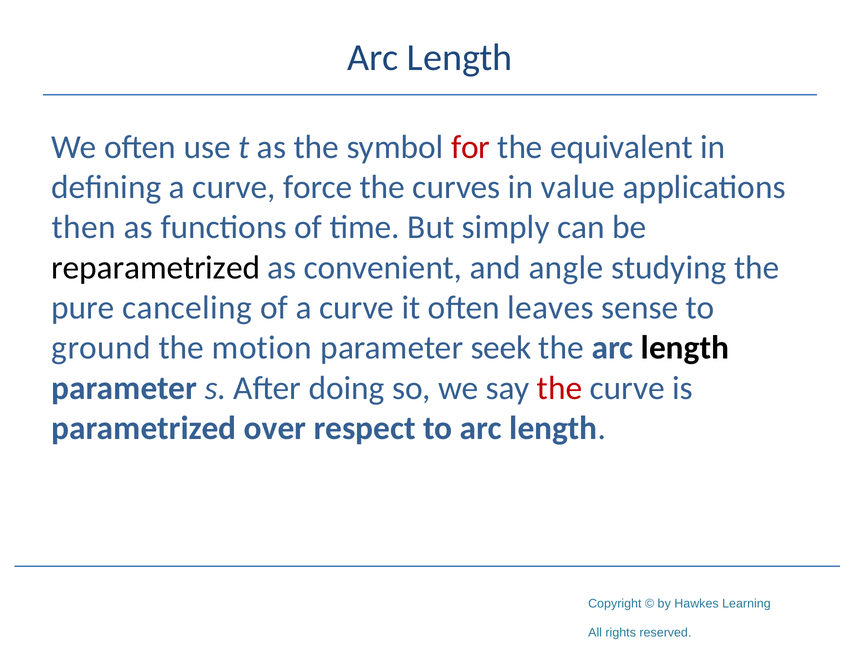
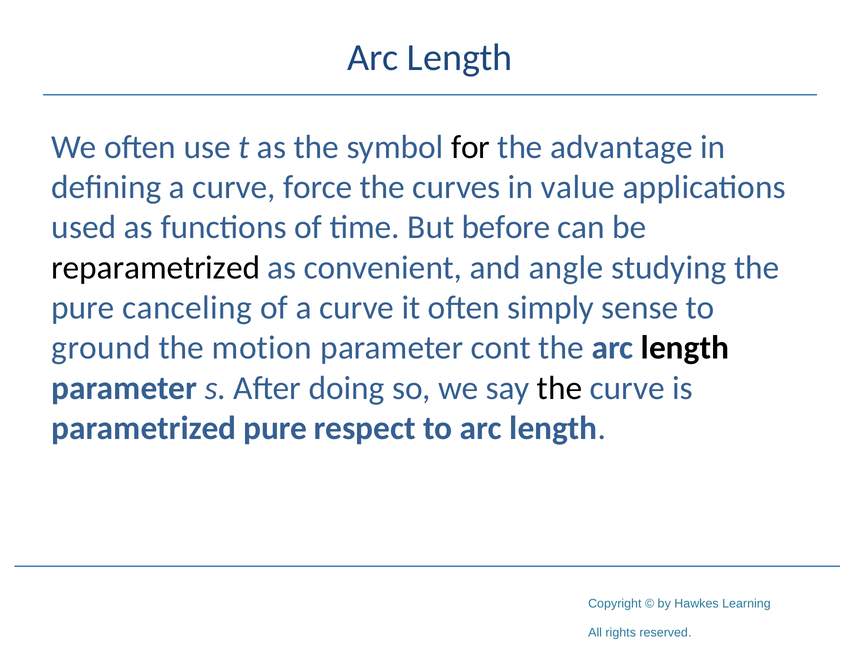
for colour: red -> black (471, 147)
equivalent: equivalent -> advantage (621, 147)
then: then -> used (84, 227)
simply: simply -> before (506, 227)
leaves: leaves -> simply (551, 308)
seek: seek -> cont (501, 348)
the colour: red -> black (560, 388)
parametrized over: over -> pure (275, 428)
